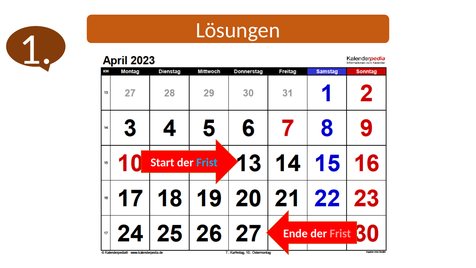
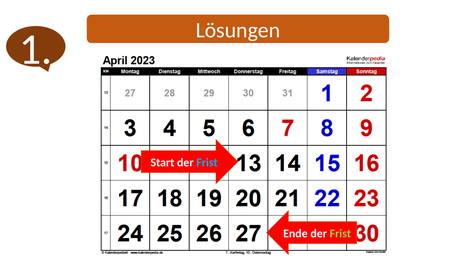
Frist colour: pink -> light green (340, 233)
